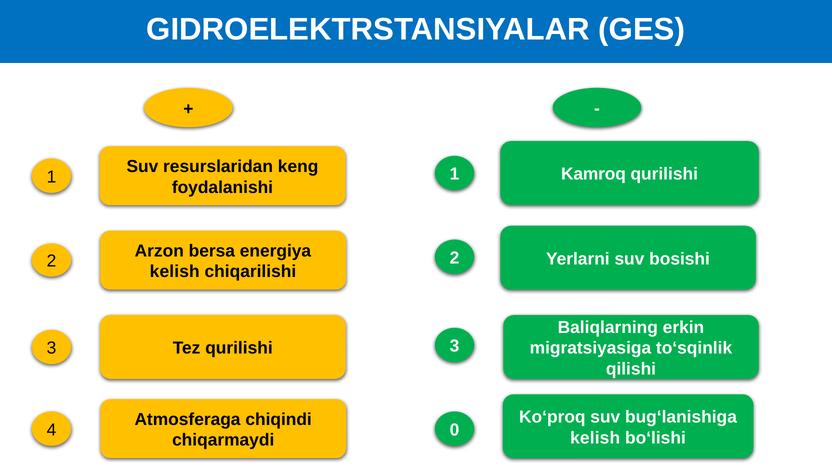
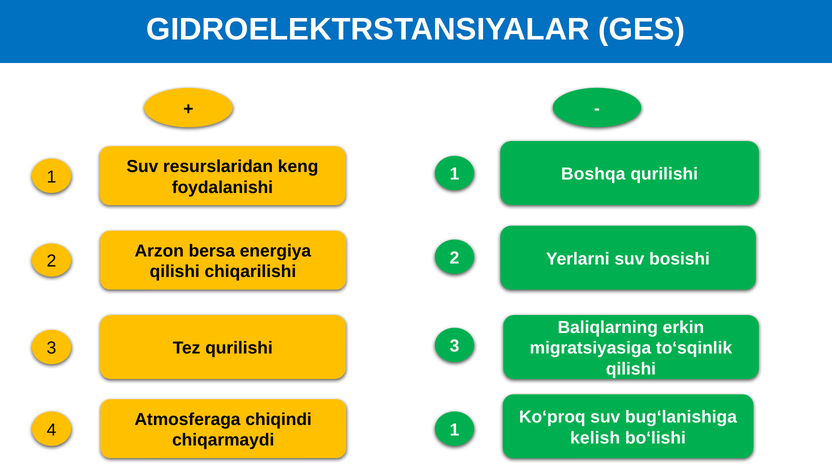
Kamroq: Kamroq -> Boshqa (593, 174)
kelish: kelish -> qilishi (175, 272)
4 0: 0 -> 1 (455, 430)
